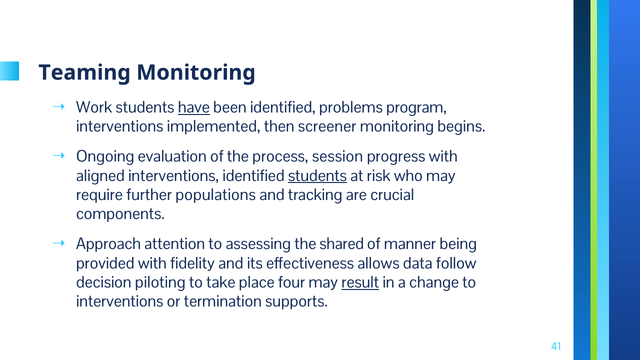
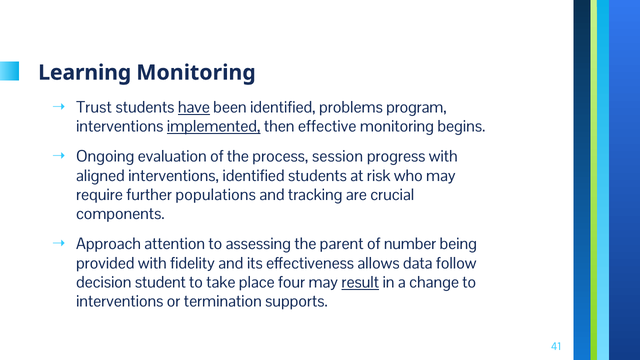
Teaming: Teaming -> Learning (85, 73)
Work: Work -> Trust (94, 107)
implemented underline: none -> present (214, 127)
screener: screener -> effective (327, 127)
students underline: present -> none (317, 176)
shared: shared -> parent (342, 244)
manner: manner -> number (410, 244)
piloting: piloting -> student (160, 282)
